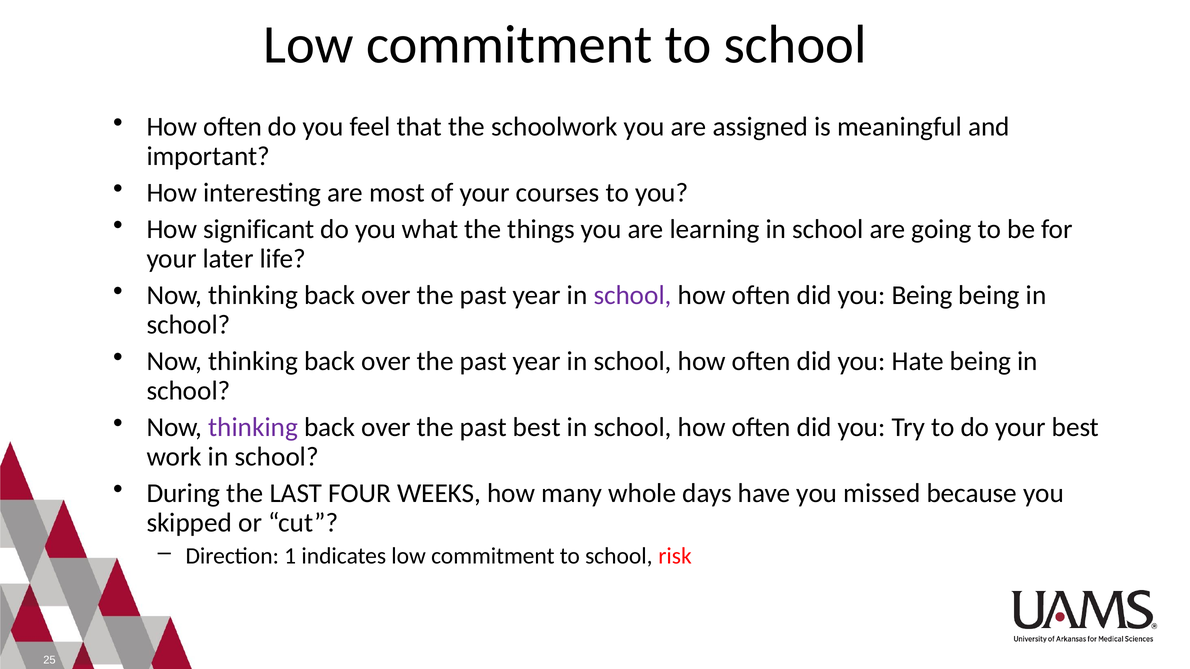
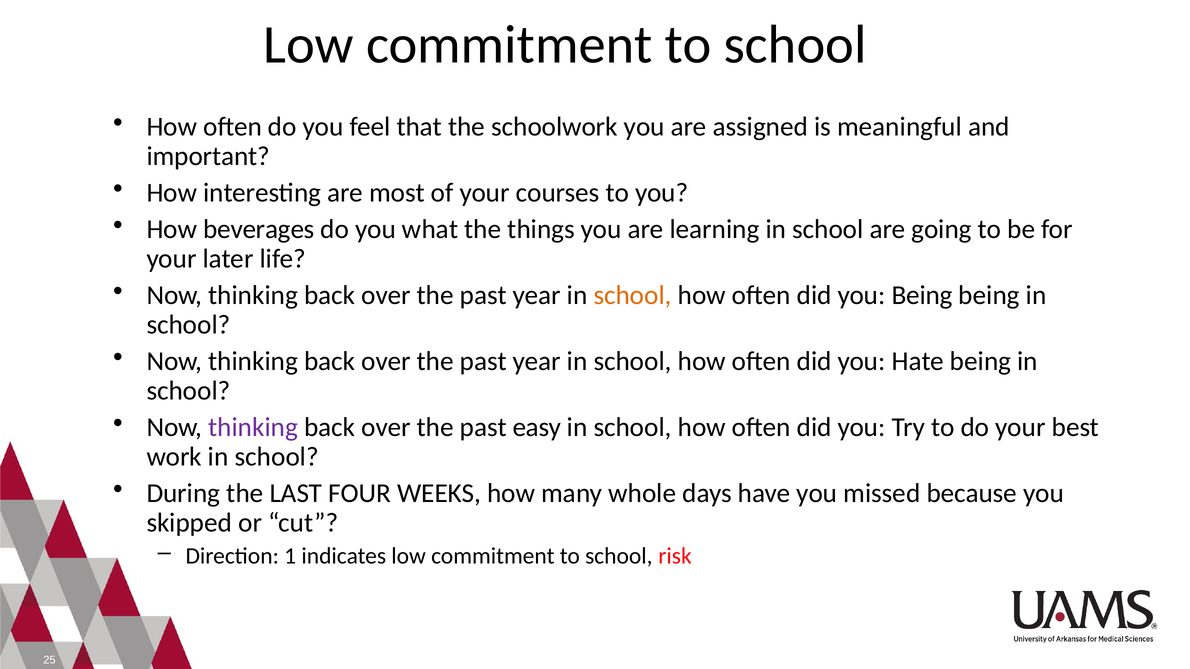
significant: significant -> beverages (259, 229)
school colour: purple -> orange (633, 295)
past best: best -> easy (537, 428)
